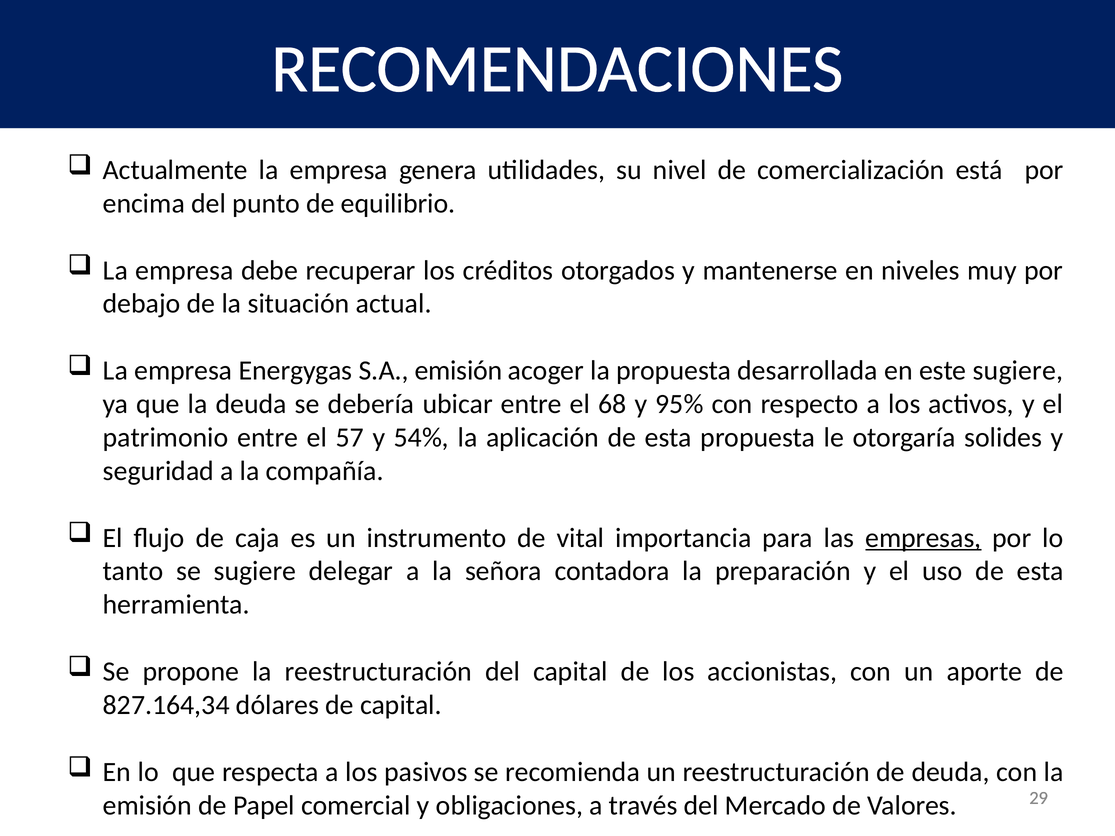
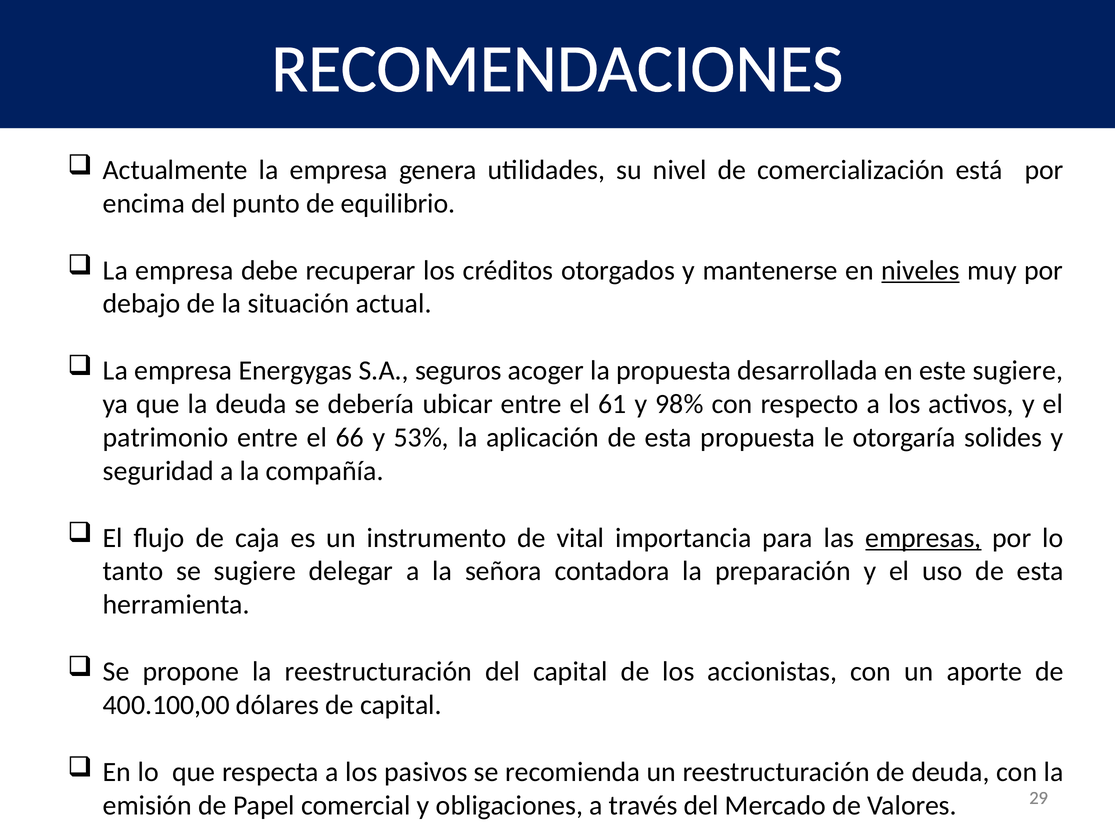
niveles underline: none -> present (921, 270)
S.A emisión: emisión -> seguros (458, 371)
68: 68 -> 61 (612, 404)
95%: 95% -> 98% (679, 404)
57: 57 -> 66 (350, 438)
54%: 54% -> 53% (421, 438)
827.164,34: 827.164,34 -> 400.100,00 (166, 705)
